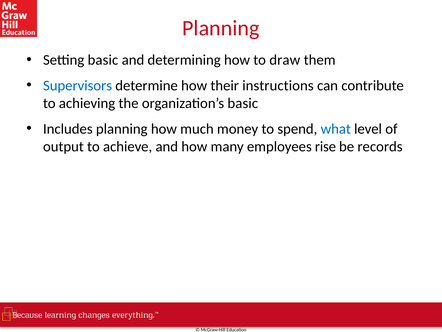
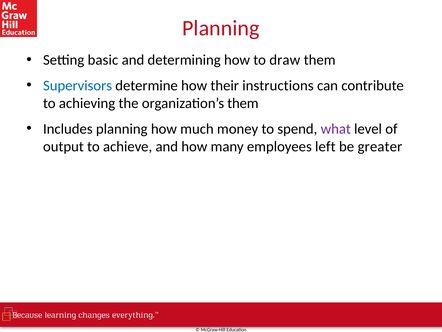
organization’s basic: basic -> them (243, 103)
what colour: blue -> purple (336, 129)
rise: rise -> left (325, 146)
records: records -> greater (380, 146)
